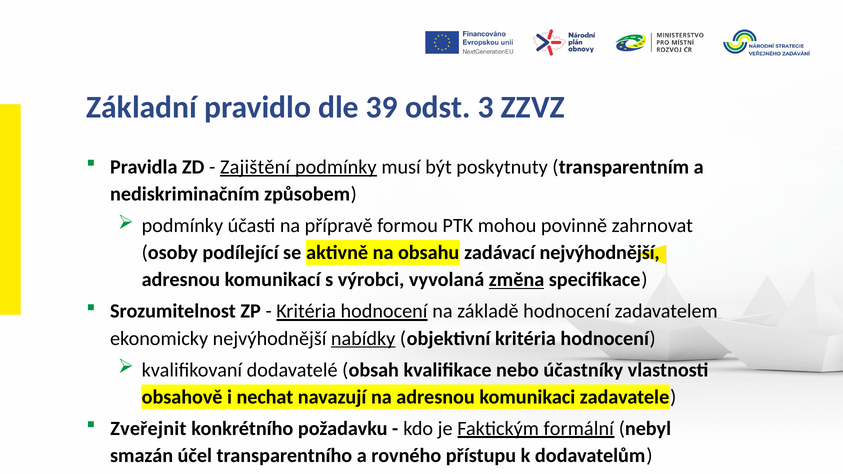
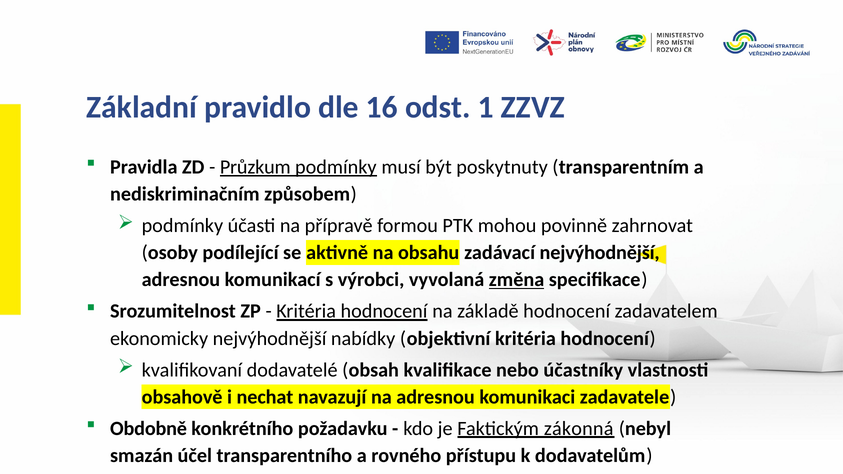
39: 39 -> 16 (382, 107)
3: 3 -> 1 (486, 107)
Zajištění: Zajištění -> Průzkum (255, 167)
nabídky underline: present -> none (363, 339)
Zveřejnit: Zveřejnit -> Obdobně (149, 429)
formální: formální -> zákonná (579, 429)
